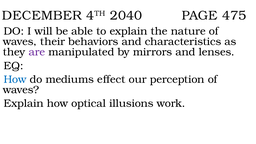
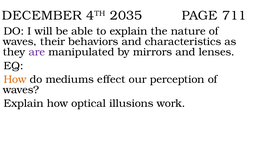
2040: 2040 -> 2035 (126, 15)
475: 475 -> 711 (234, 15)
How colour: blue -> orange (15, 79)
